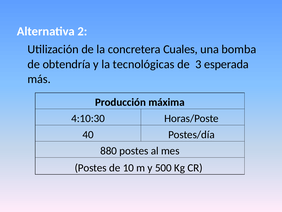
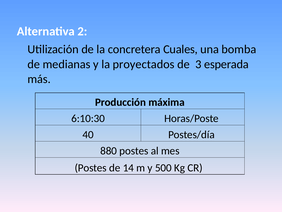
obtendría: obtendría -> medianas (67, 64)
tecnológicas: tecnológicas -> proyectados (144, 64)
4:10:30: 4:10:30 -> 6:10:30 (88, 118)
10: 10 -> 14 (128, 167)
